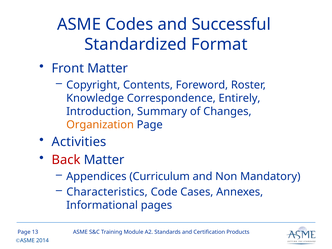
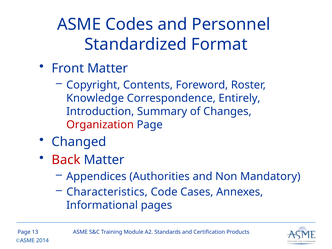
Successful: Successful -> Personnel (231, 24)
Organization colour: orange -> red (100, 125)
Activities: Activities -> Changed (79, 142)
Curriculum: Curriculum -> Authorities (160, 176)
